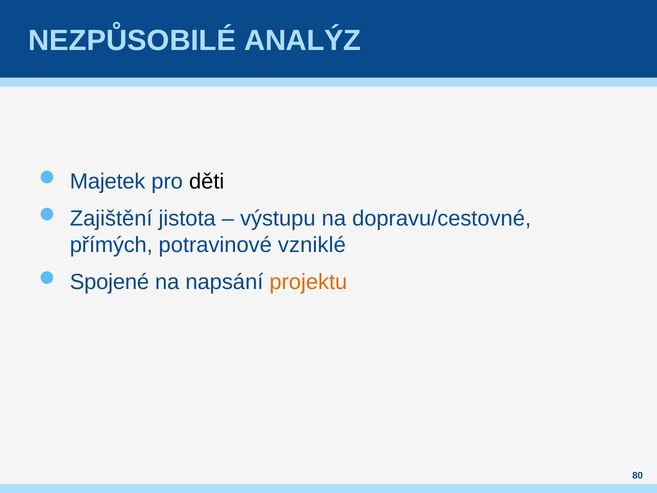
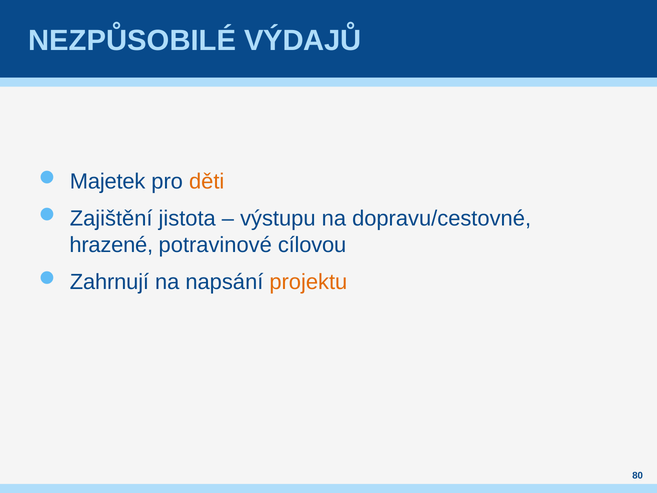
ANALÝZ: ANALÝZ -> VÝDAJŮ (303, 41)
děti colour: black -> orange (207, 181)
přímých: přímých -> hrazené (111, 245)
vzniklé: vzniklé -> cílovou (312, 245)
Spojené: Spojené -> Zahrnují (109, 282)
